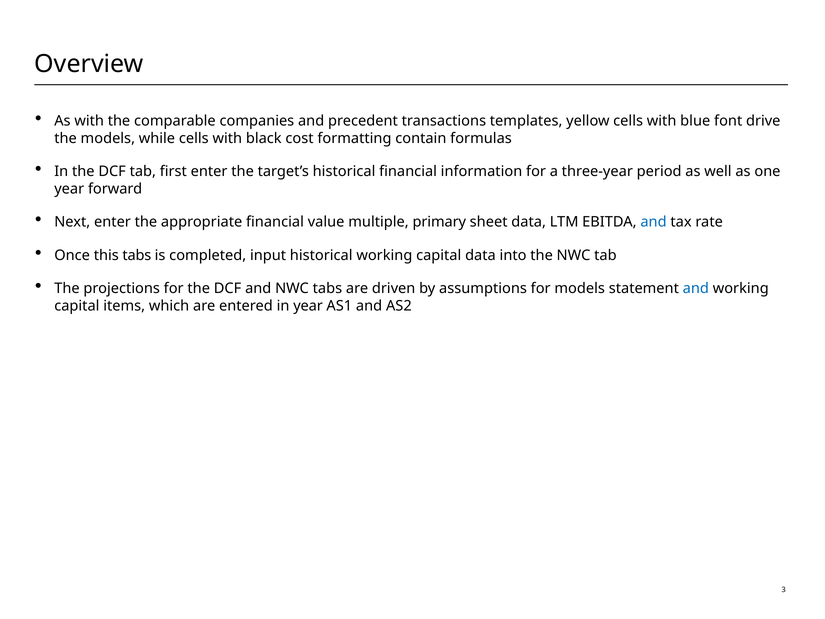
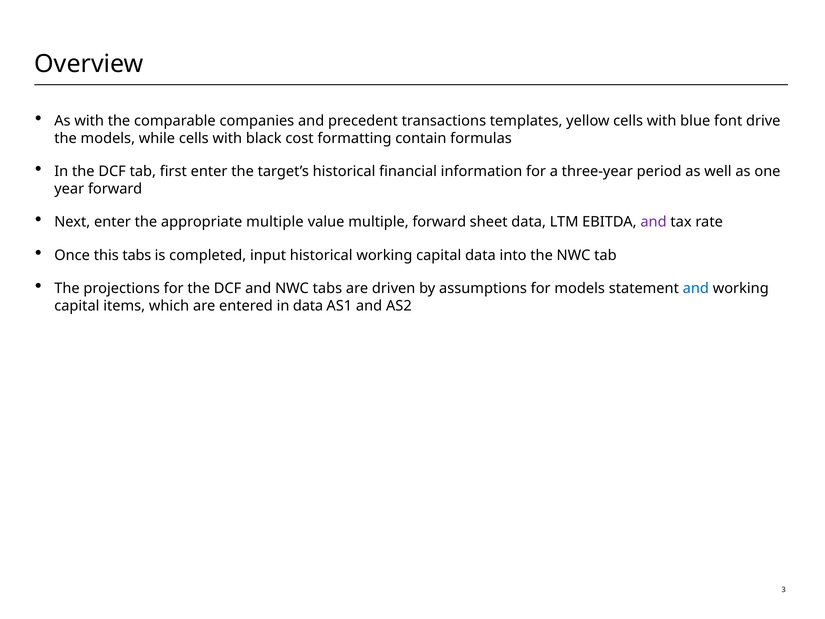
appropriate financial: financial -> multiple (275, 222)
multiple primary: primary -> forward (439, 222)
and colour: blue -> purple (654, 222)
in year: year -> data (308, 306)
